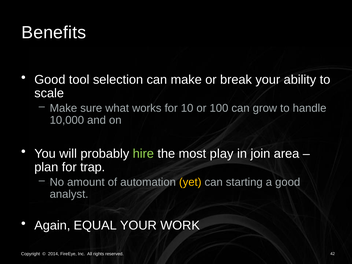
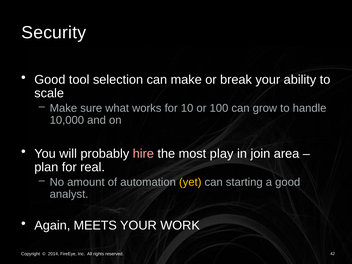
Benefits: Benefits -> Security (54, 33)
hire colour: light green -> pink (143, 154)
trap: trap -> real (93, 167)
EQUAL: EQUAL -> MEETS (95, 225)
